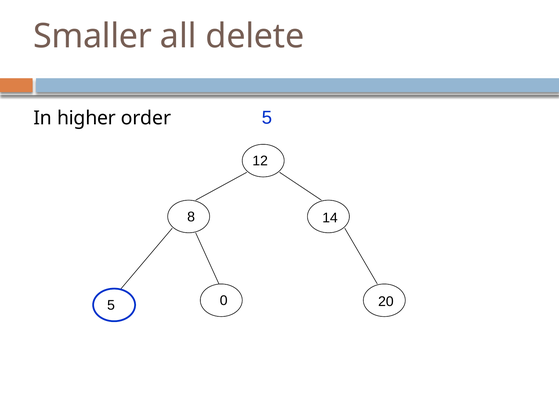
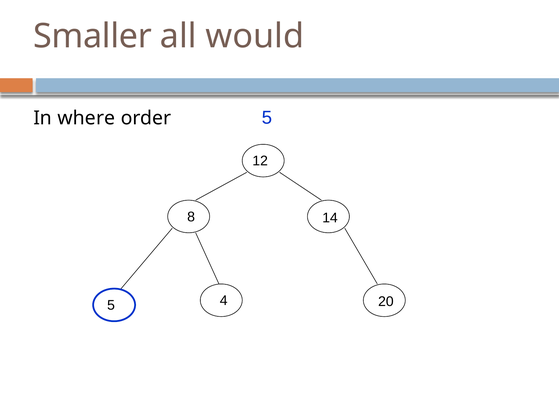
delete: delete -> would (255, 36)
higher: higher -> where (86, 118)
0: 0 -> 4 (224, 301)
